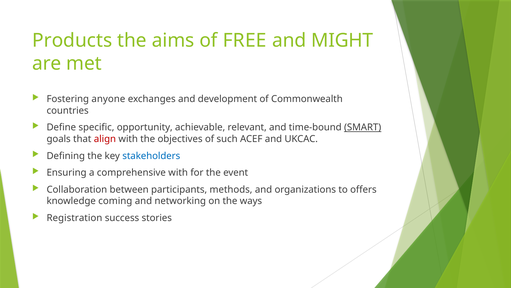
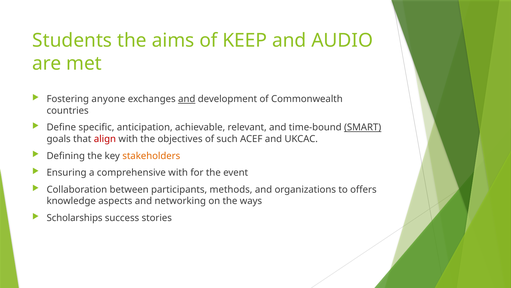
Products: Products -> Students (72, 40)
FREE: FREE -> KEEP (245, 40)
MIGHT: MIGHT -> AUDIO (342, 40)
and underline: none -> present (187, 99)
opportunity: opportunity -> anticipation (145, 127)
stakeholders colour: blue -> orange (151, 156)
coming: coming -> aspects (115, 201)
Registration: Registration -> Scholarships (75, 218)
